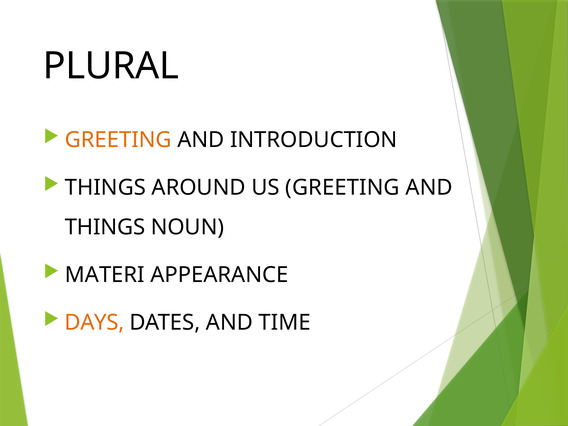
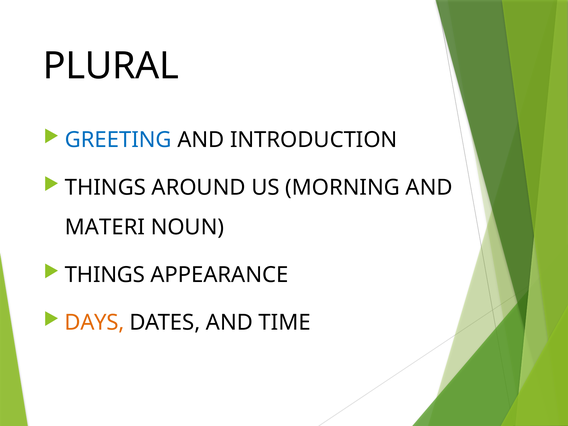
GREETING colour: orange -> blue (118, 140)
US GREETING: GREETING -> MORNING (343, 187)
THINGS: THINGS -> MATERI (105, 227)
MATERI: MATERI -> THINGS (105, 275)
